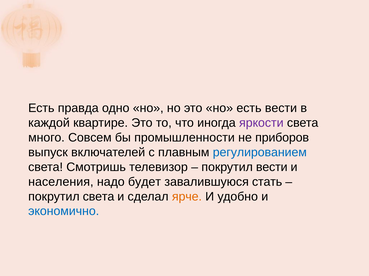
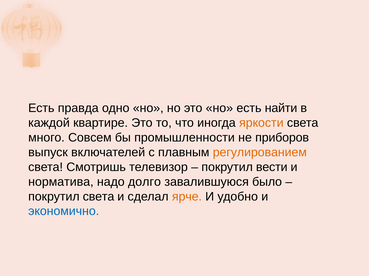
есть вести: вести -> найти (281, 108)
яркости colour: purple -> orange (261, 123)
регулированием colour: blue -> orange (260, 153)
населения: населения -> норматива (61, 182)
будет: будет -> долго (144, 182)
стать: стать -> было (267, 182)
